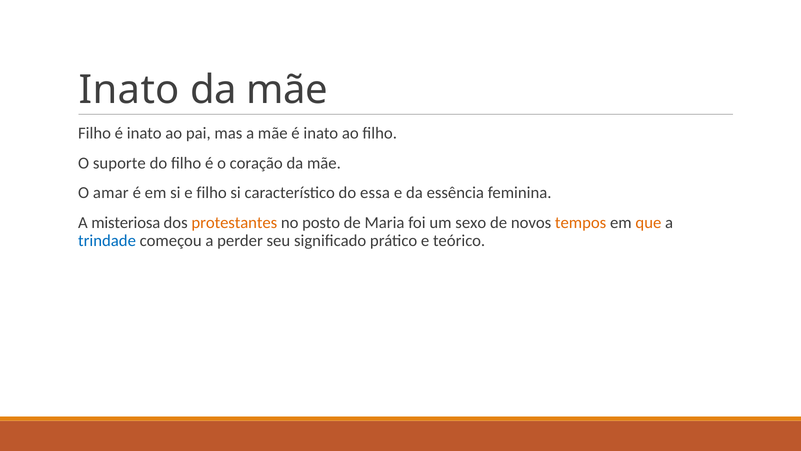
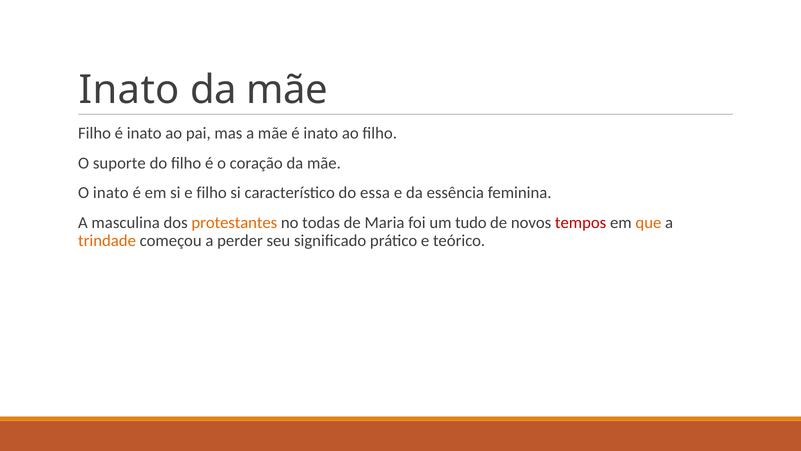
O amar: amar -> inato (111, 193)
misteriosa: misteriosa -> masculina (126, 222)
posto: posto -> todas (321, 222)
sexo: sexo -> tudo (471, 222)
tempos colour: orange -> red (581, 222)
trindade colour: blue -> orange (107, 240)
